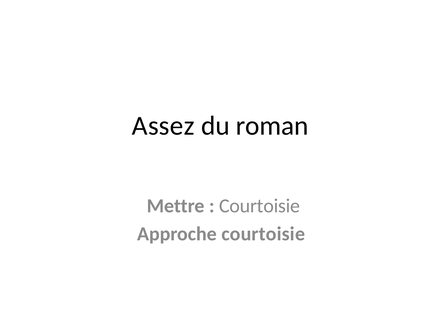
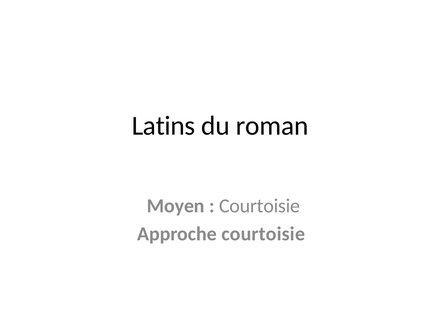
Assez: Assez -> Latins (164, 126)
Mettre: Mettre -> Moyen (176, 206)
